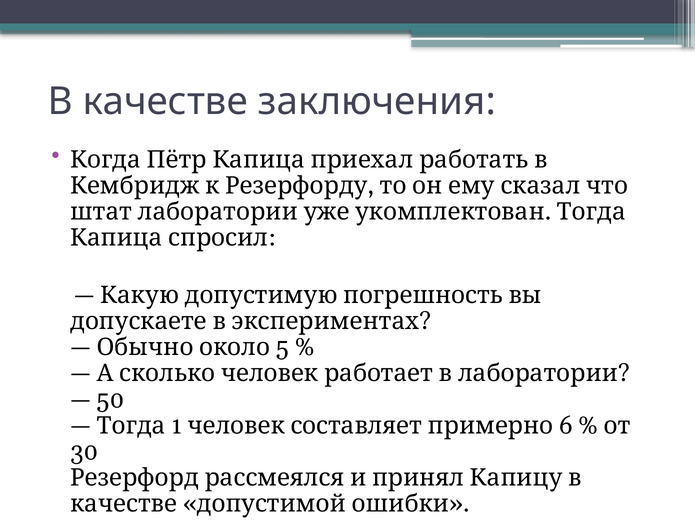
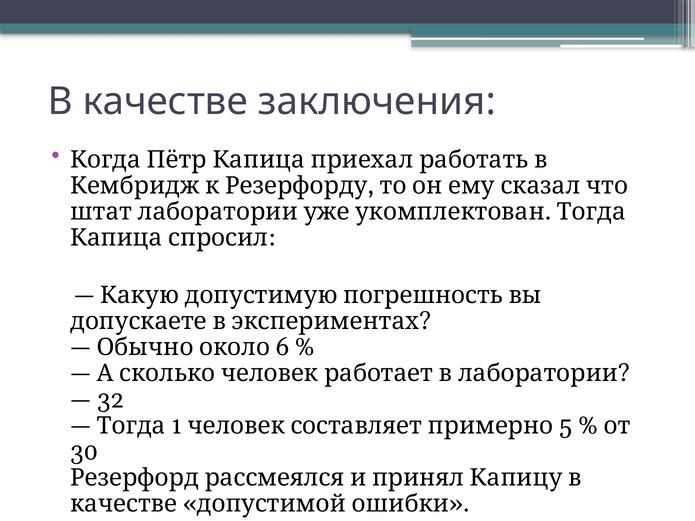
5: 5 -> 6 (283, 348)
50: 50 -> 32 (111, 400)
6: 6 -> 5 (566, 426)
